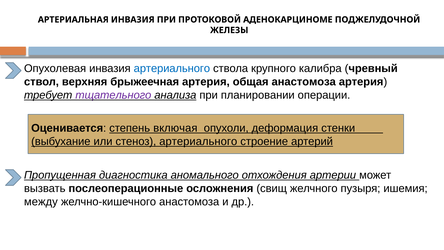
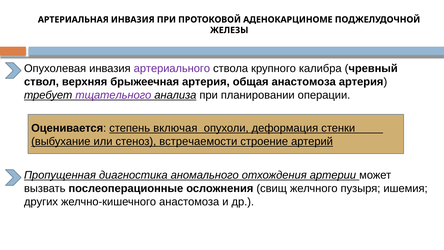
артериального colour: blue -> purple (172, 68)
стеноз артериального: артериального -> встречаемости (198, 141)
между: между -> других (41, 202)
